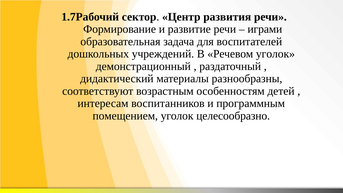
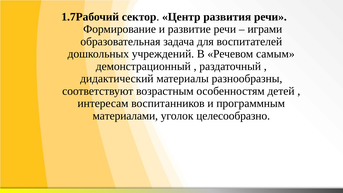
Речевом уголок: уголок -> самым (275, 54)
помещением: помещением -> материалами (125, 116)
